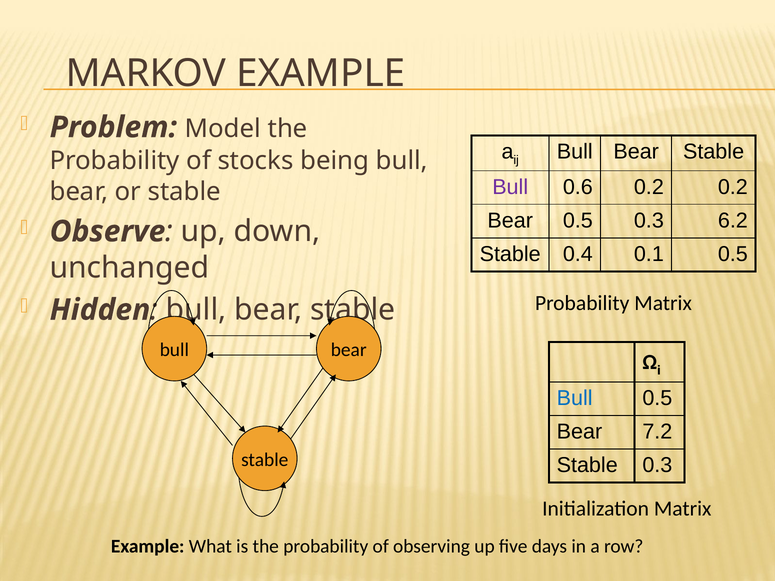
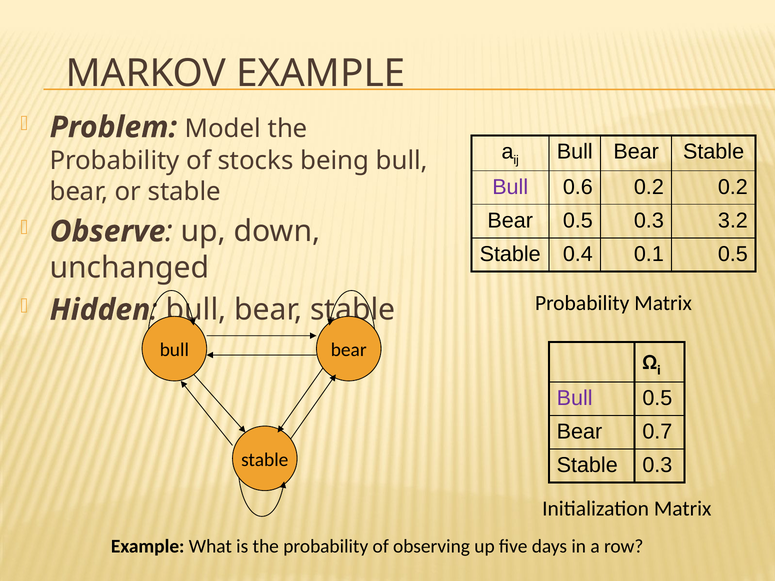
6.2: 6.2 -> 3.2 (733, 221)
Bull colour: blue -> purple (575, 398)
7.2: 7.2 -> 0.7 (657, 432)
